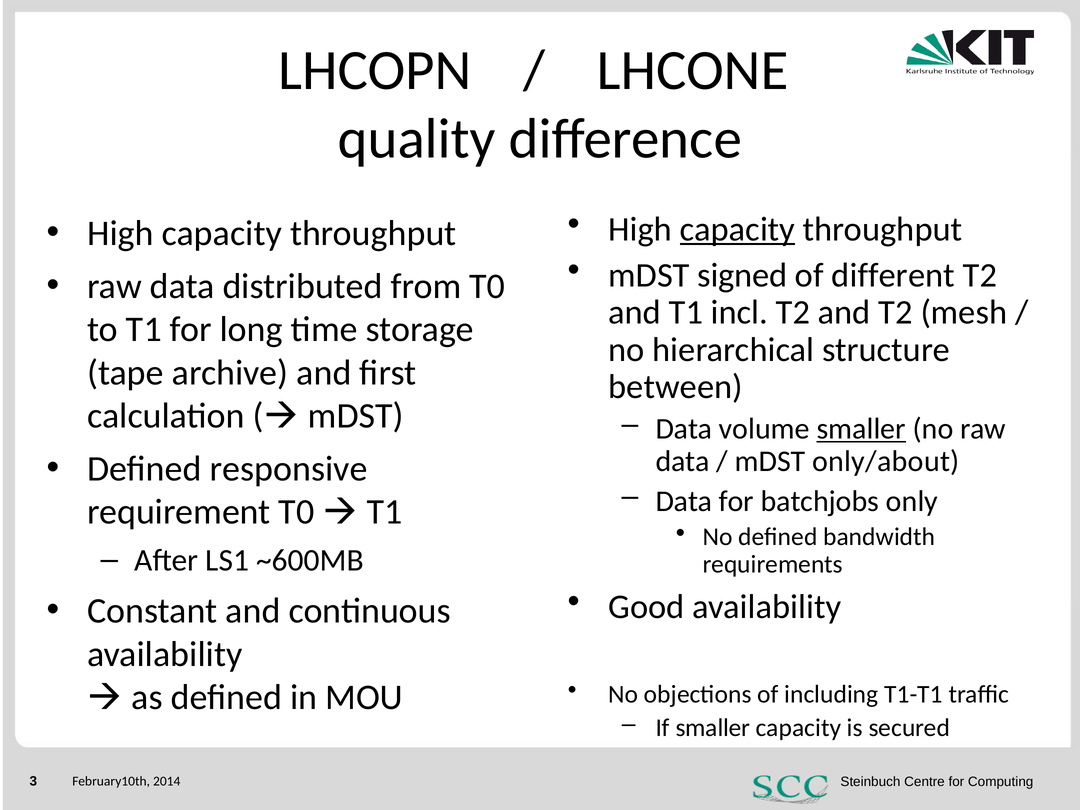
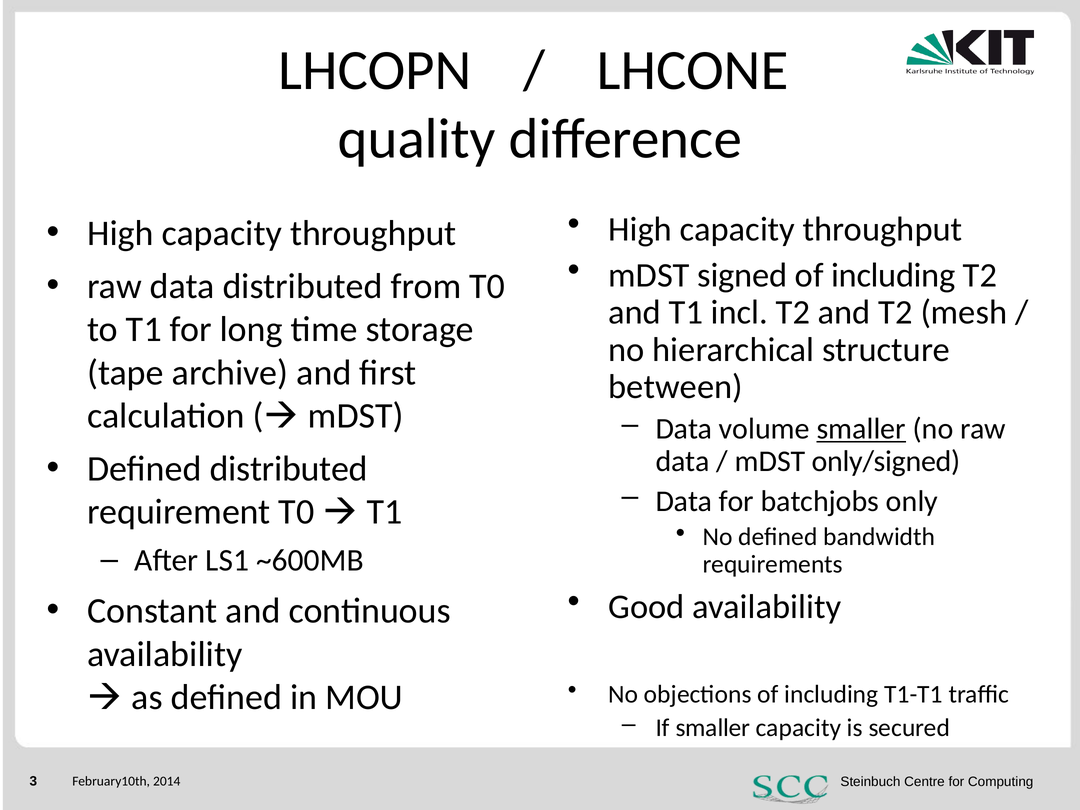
capacity underline: present -> none (737, 229)
different: different -> including (893, 275)
only/about: only/about -> only/signed (886, 461)
Defined responsive: responsive -> distributed (289, 469)
